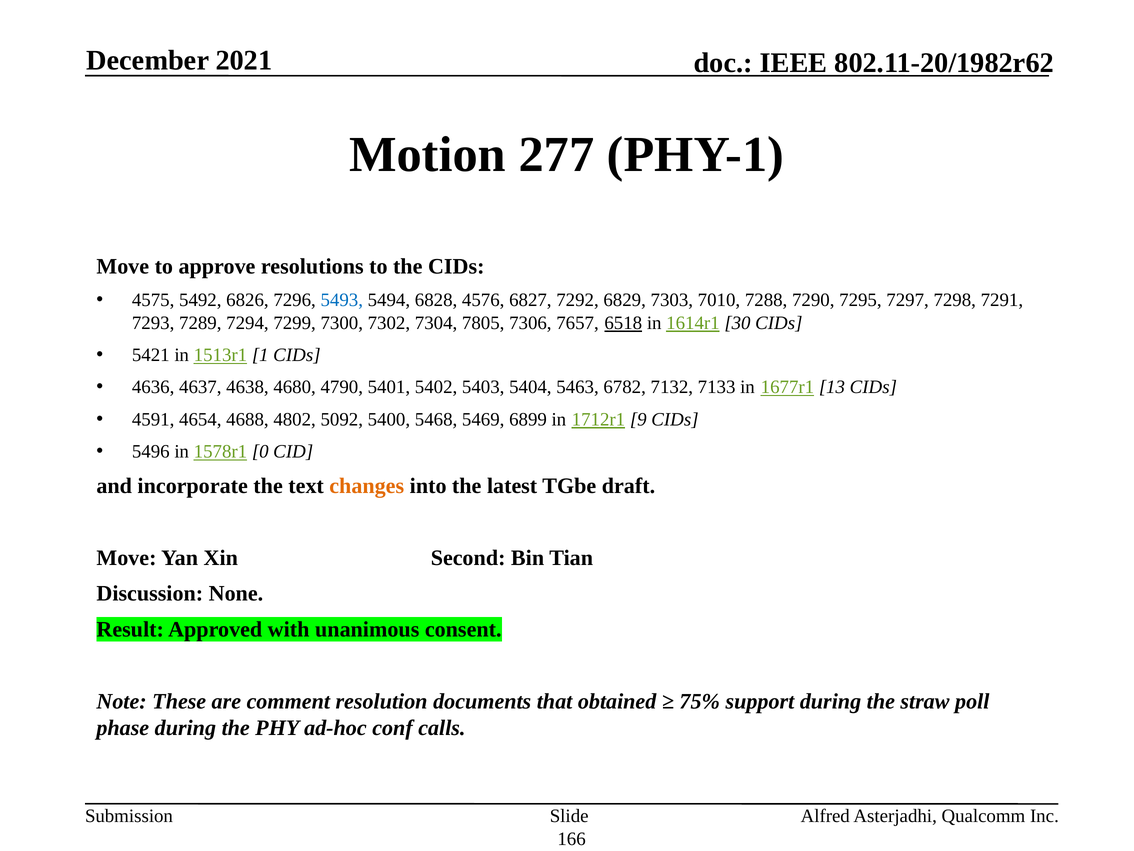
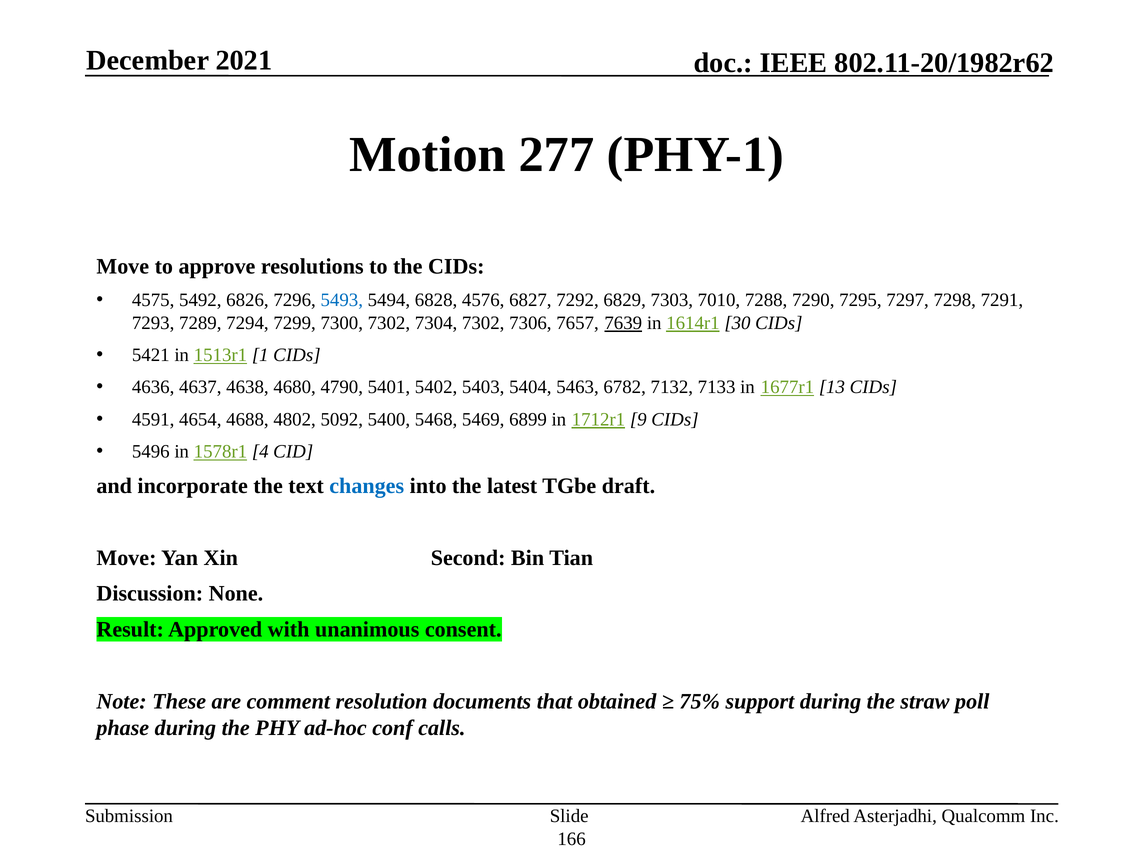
7304 7805: 7805 -> 7302 (483, 323)
6518: 6518 -> 7639 (623, 323)
0: 0 -> 4 (260, 451)
changes colour: orange -> blue (367, 486)
